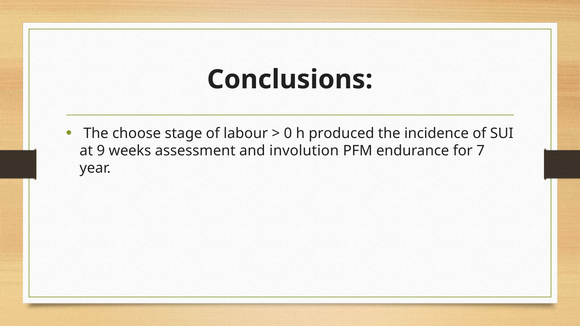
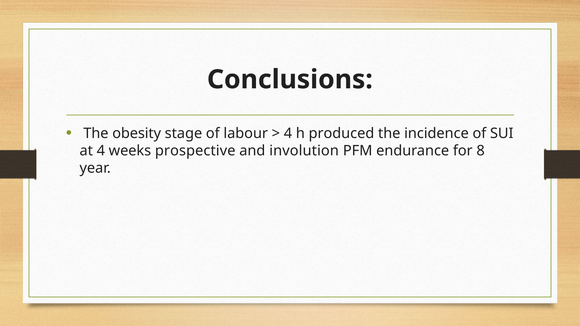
choose: choose -> obesity (137, 134)
0: 0 -> 4 (288, 134)
at 9: 9 -> 4 (101, 151)
assessment: assessment -> prospective (195, 151)
7: 7 -> 8 (481, 151)
